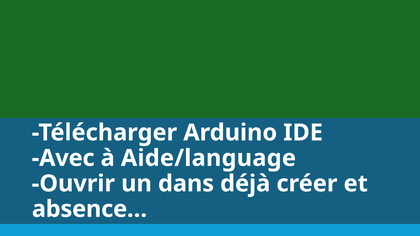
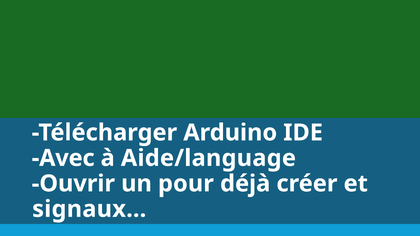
dans: dans -> pour (186, 184)
absence…: absence… -> signaux… (89, 209)
